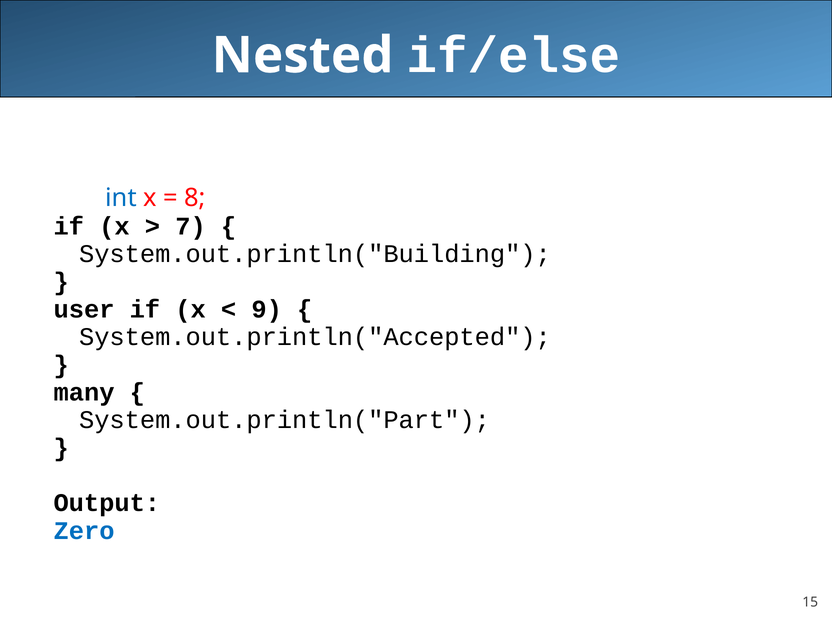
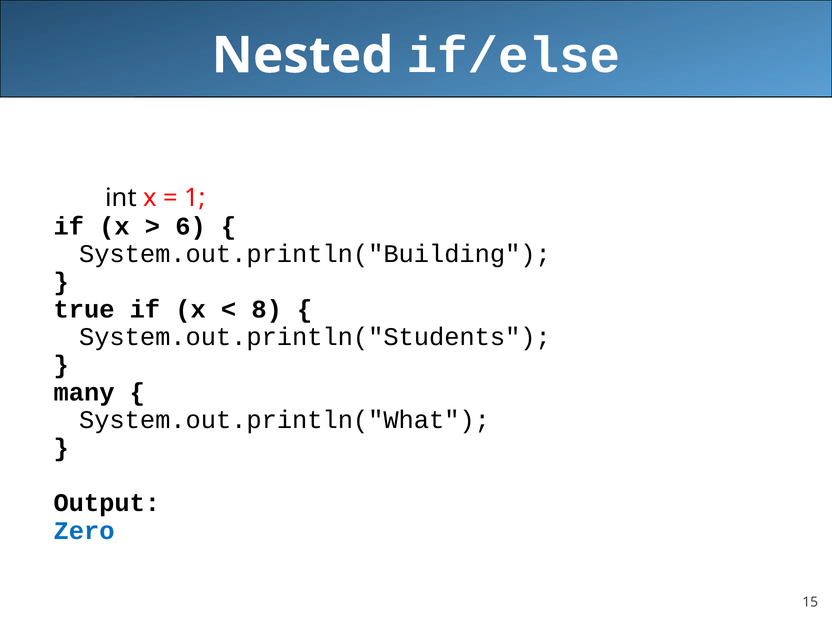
int colour: blue -> black (121, 198)
8: 8 -> 1 (195, 198)
7: 7 -> 6 (191, 226)
user: user -> true (84, 309)
9: 9 -> 8 (267, 309)
System.out.println("Accepted: System.out.println("Accepted -> System.out.println("Students (315, 337)
System.out.println("Part: System.out.println("Part -> System.out.println("What (285, 420)
